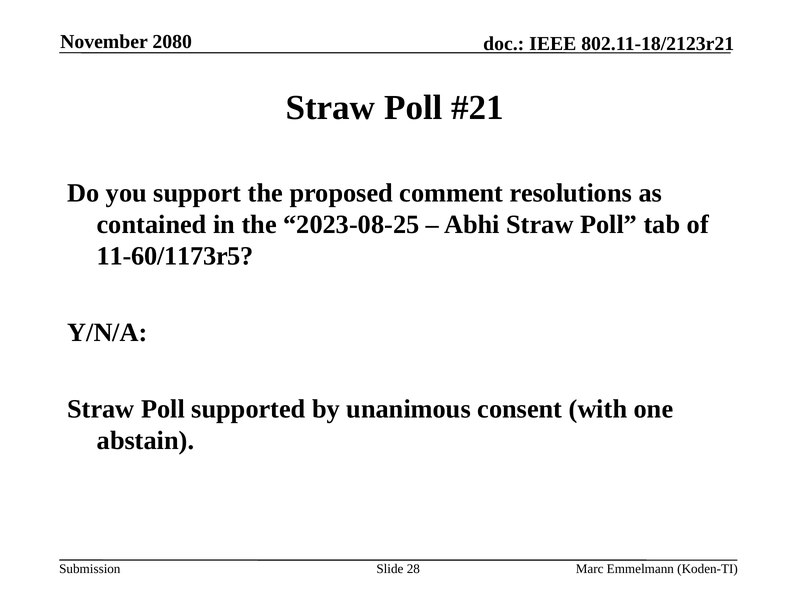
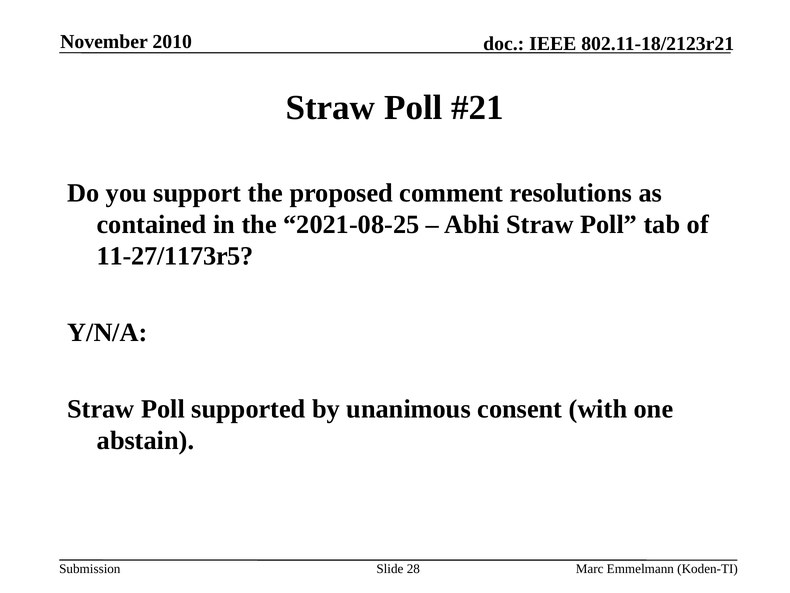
2080: 2080 -> 2010 (172, 42)
2023-08-25: 2023-08-25 -> 2021-08-25 (351, 224)
11-60/1173r5: 11-60/1173r5 -> 11-27/1173r5 (175, 256)
